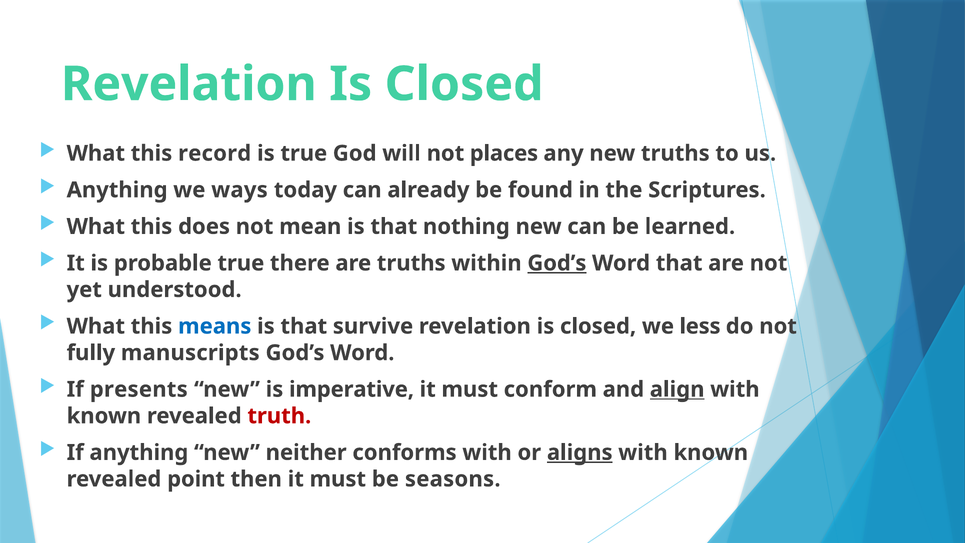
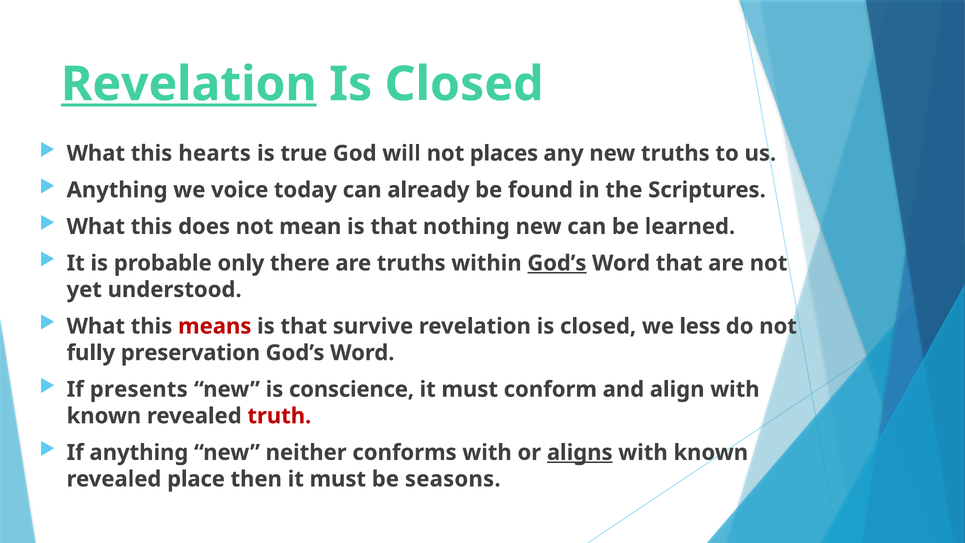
Revelation underline: none -> present (189, 84)
record: record -> hearts (215, 153)
ways: ways -> voice (240, 190)
probable true: true -> only (241, 263)
means colour: blue -> red (215, 326)
manuscripts: manuscripts -> preservation (190, 353)
imperative: imperative -> conscience (352, 389)
align underline: present -> none (677, 389)
point: point -> place (196, 479)
